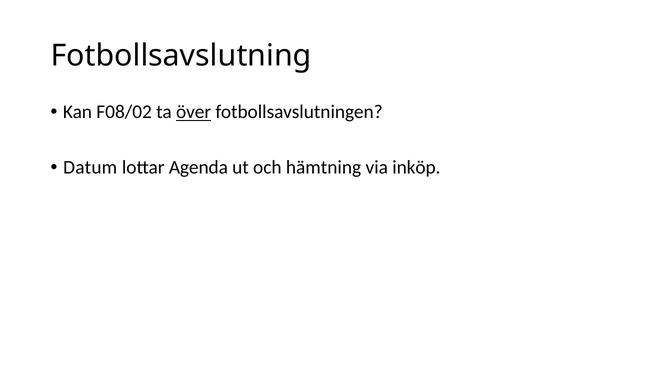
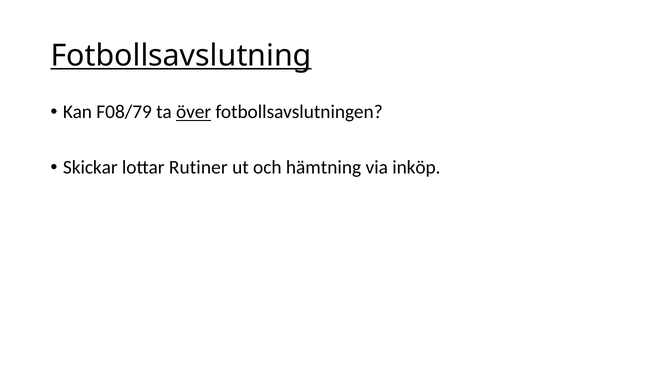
Fotbollsavslutning underline: none -> present (181, 56)
F08/02: F08/02 -> F08/79 (124, 112)
Datum: Datum -> Skickar (90, 168)
Agenda: Agenda -> Rutiner (198, 168)
